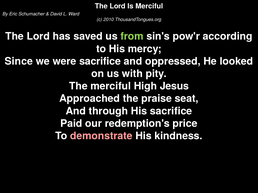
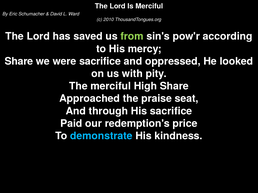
Since: Since -> Share (19, 61)
High Jesus: Jesus -> Share (174, 86)
demonstrate colour: pink -> light blue (101, 136)
